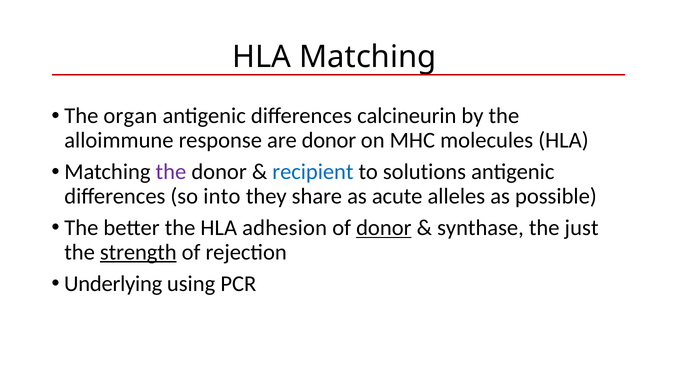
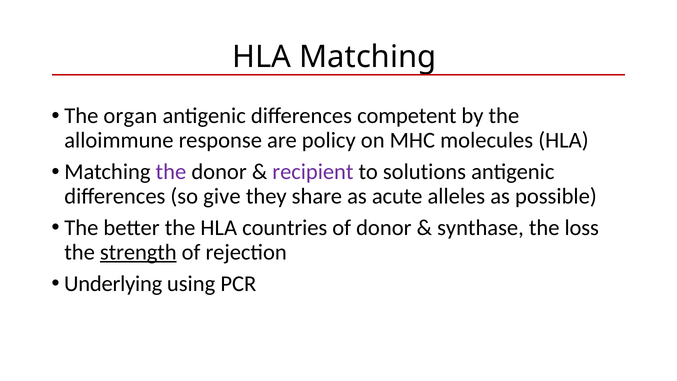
calcineurin: calcineurin -> competent (407, 116)
are donor: donor -> policy (329, 140)
recipient colour: blue -> purple (313, 172)
into: into -> give (222, 196)
adhesion: adhesion -> countries (285, 228)
donor underline: present -> none (384, 228)
just: just -> loss (582, 228)
